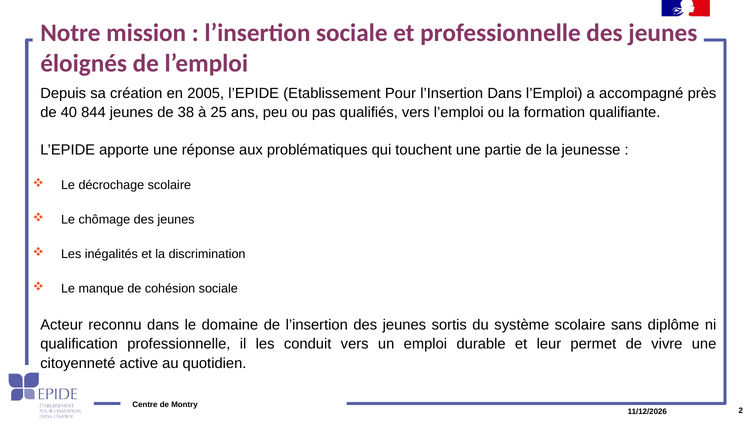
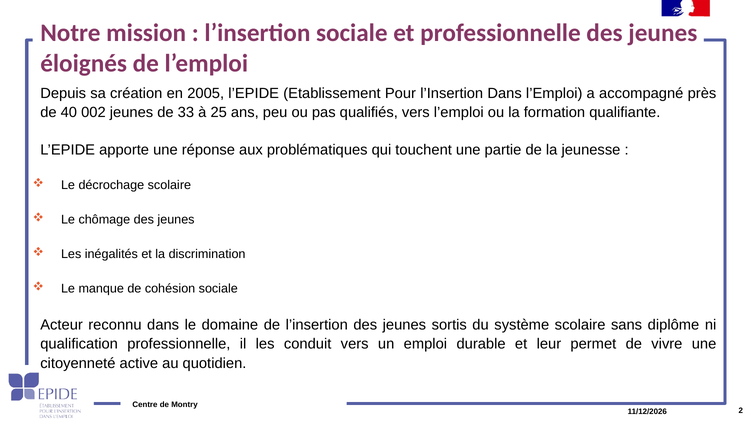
844: 844 -> 002 (93, 113)
38: 38 -> 33 (186, 113)
